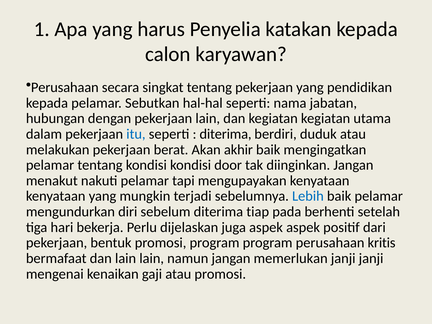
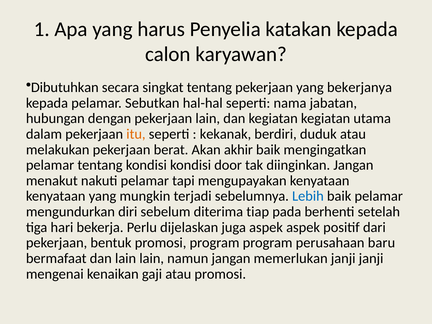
Perusahaan: Perusahaan -> Dibutuhkan (65, 87)
pendidikan: pendidikan -> bekerjanya (360, 87)
itu colour: blue -> orange (136, 134)
diterima: diterima -> kekanak (225, 134)
kritis: kritis -> baru (381, 243)
